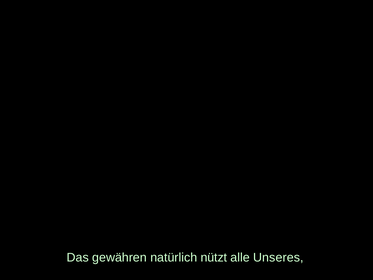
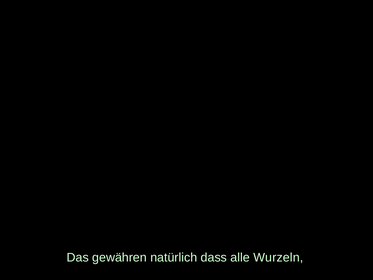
nützt: nützt -> dass (214, 257)
Unseres: Unseres -> Wurzeln (278, 257)
